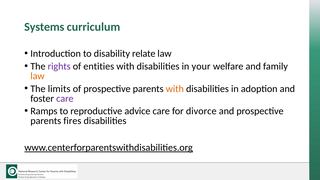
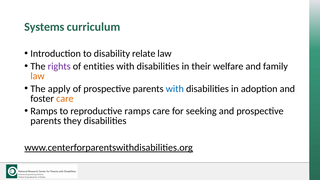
your: your -> their (201, 66)
limits: limits -> apply (59, 89)
with colour: orange -> blue (175, 89)
care colour: purple -> orange (65, 98)
reproductive advice: advice -> ramps (137, 111)
divorce: divorce -> seeking (201, 111)
fires: fires -> they (72, 121)
